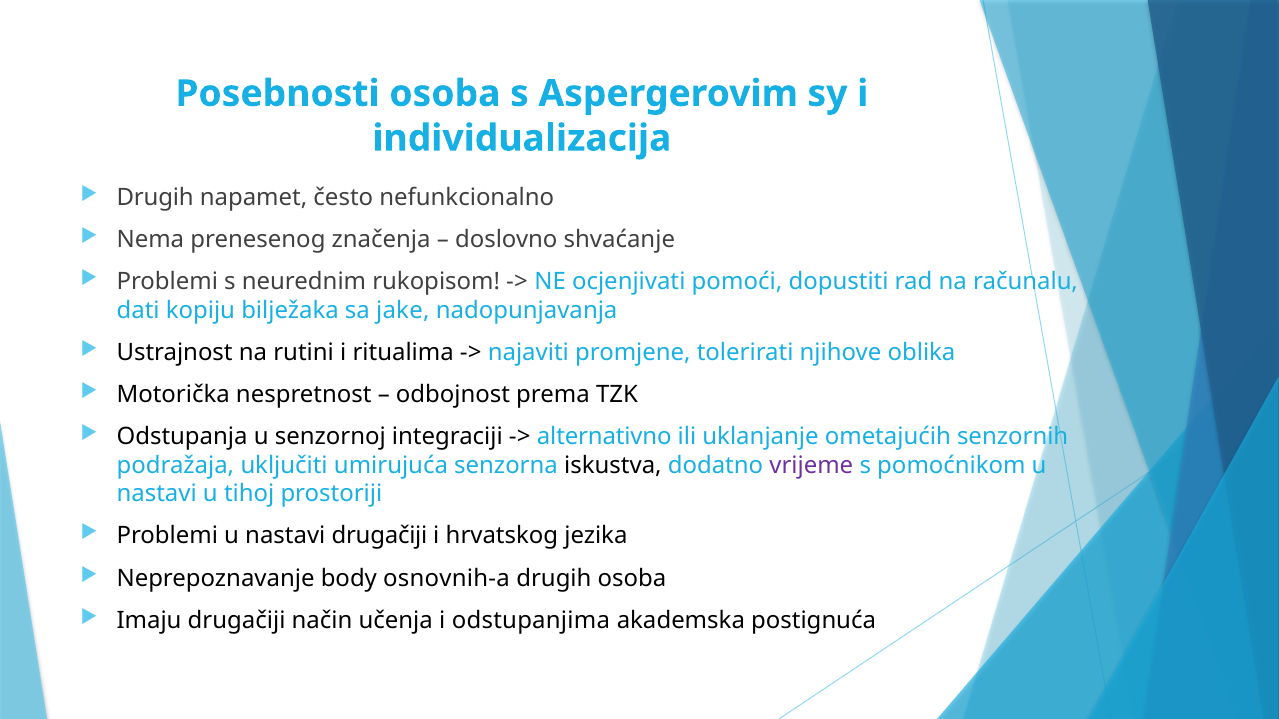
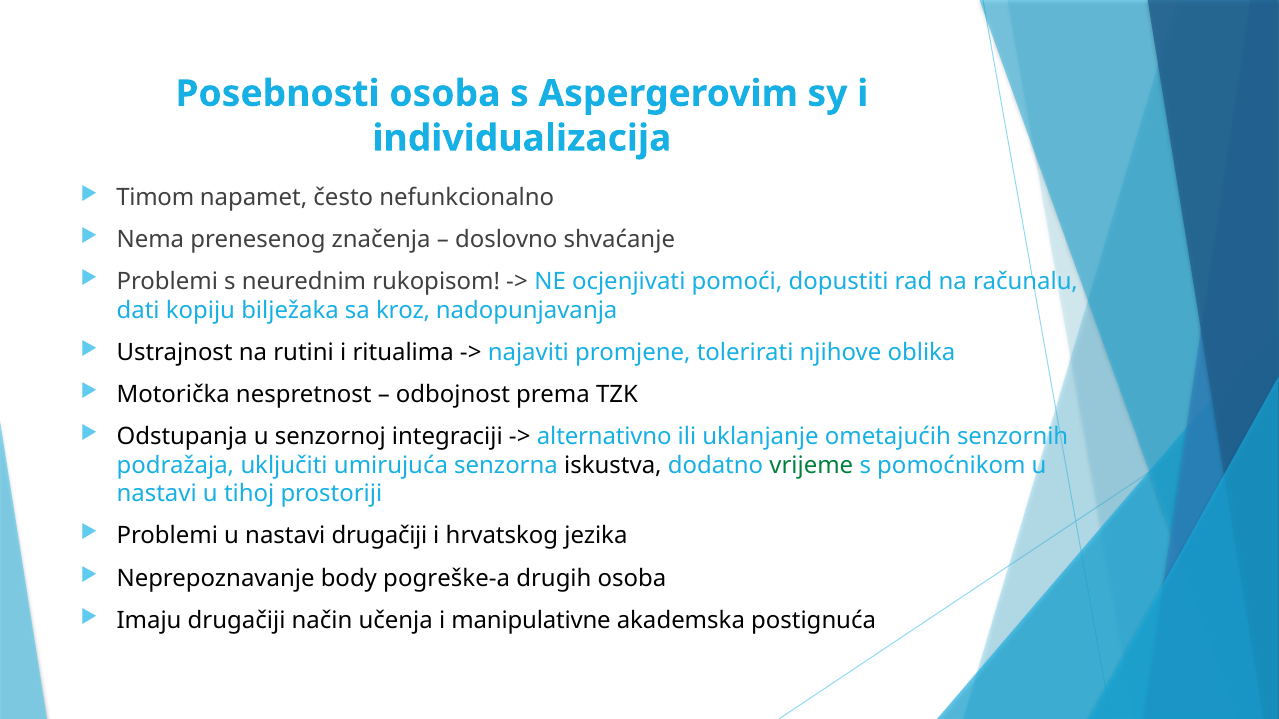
Drugih: Drugih -> Timom (155, 197)
jake: jake -> kroz (403, 310)
vrijeme colour: purple -> green (811, 466)
osnovnih-a: osnovnih-a -> pogreške-a (447, 579)
odstupanjima: odstupanjima -> manipulativne (531, 621)
